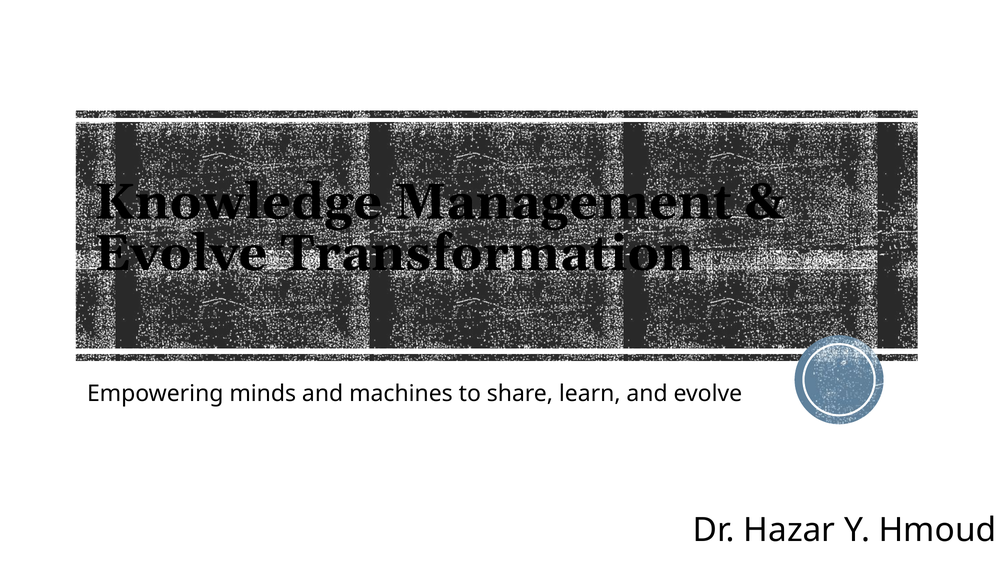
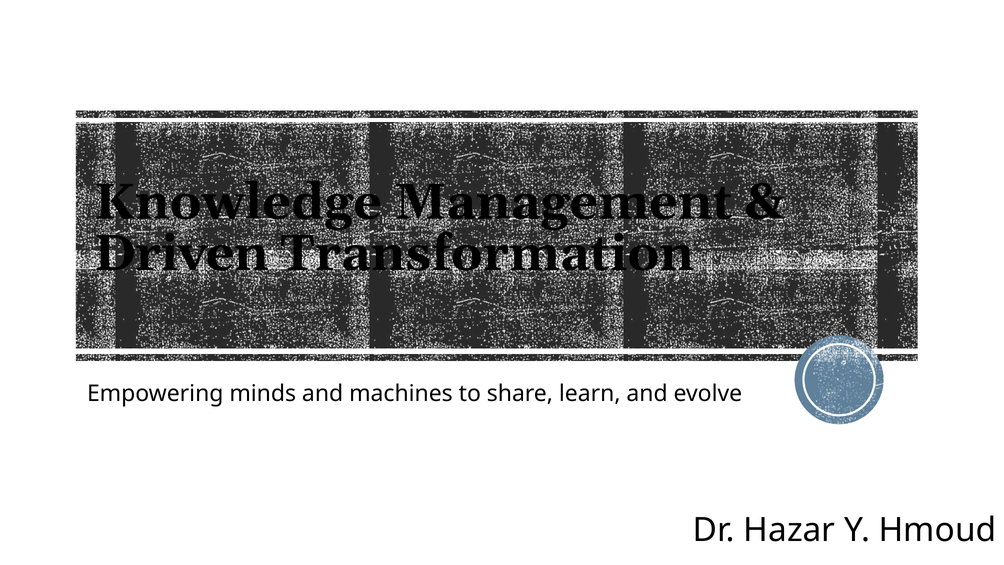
Evolve: Evolve -> Driven (181, 253)
